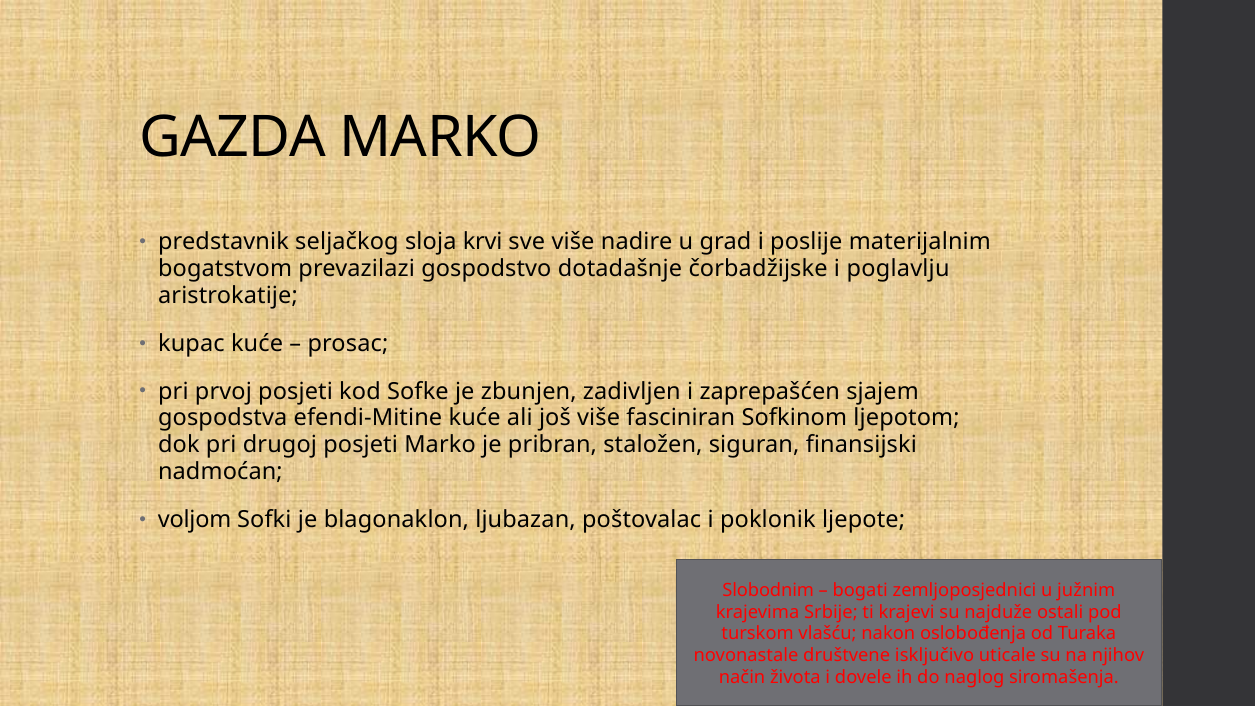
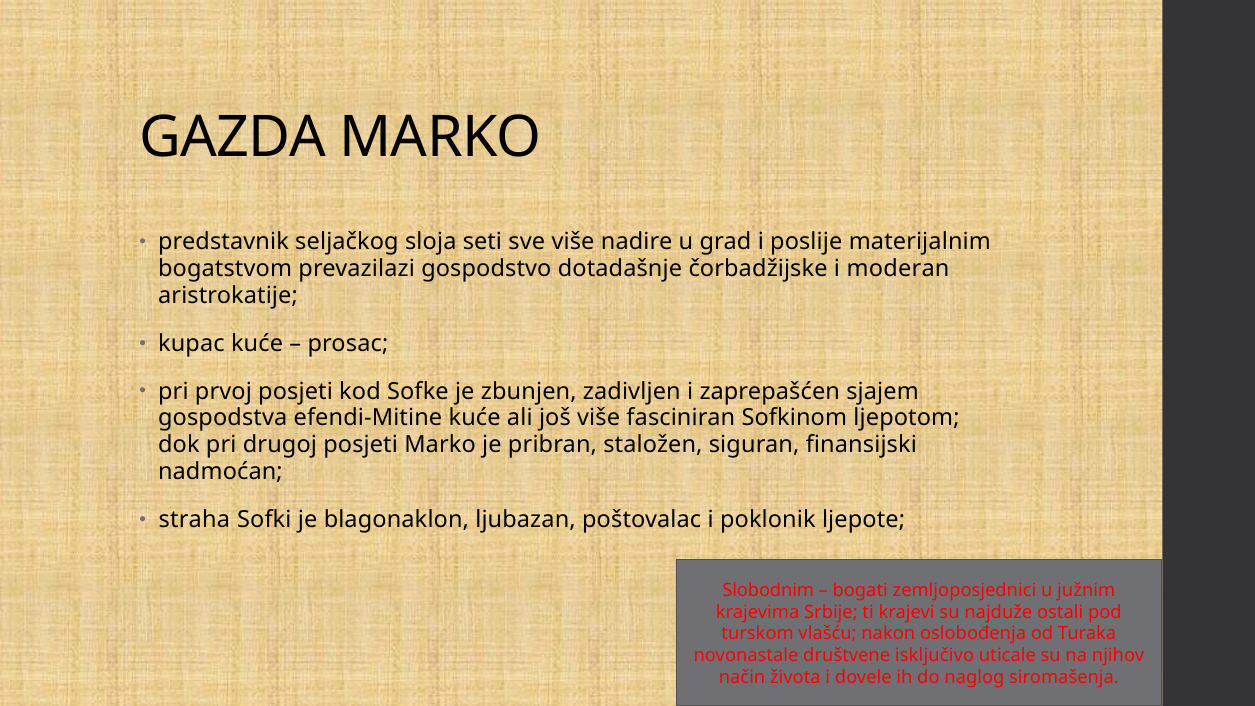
krvi: krvi -> seti (482, 242)
poglavlju: poglavlju -> moderan (898, 269)
voljom: voljom -> straha (194, 520)
